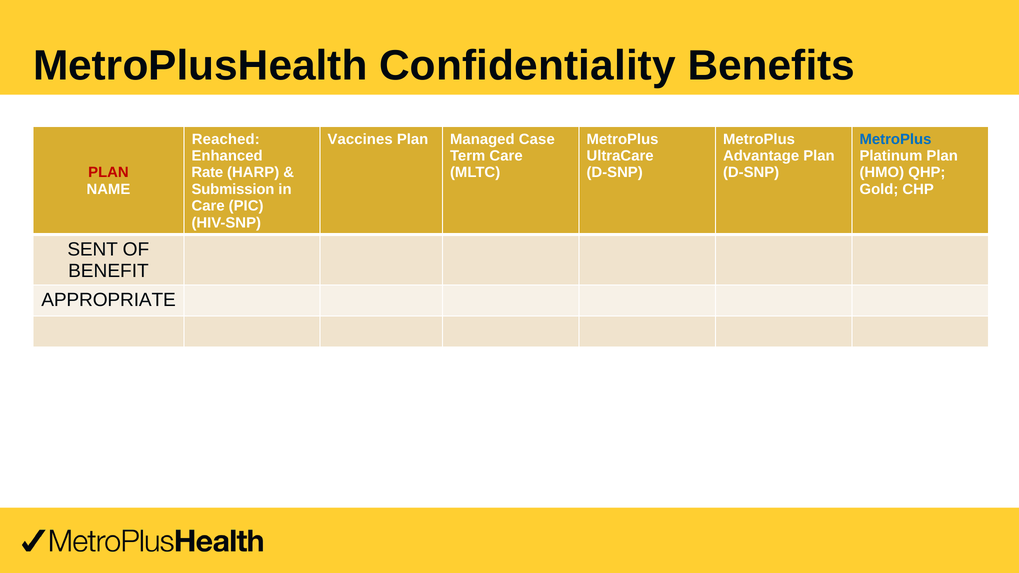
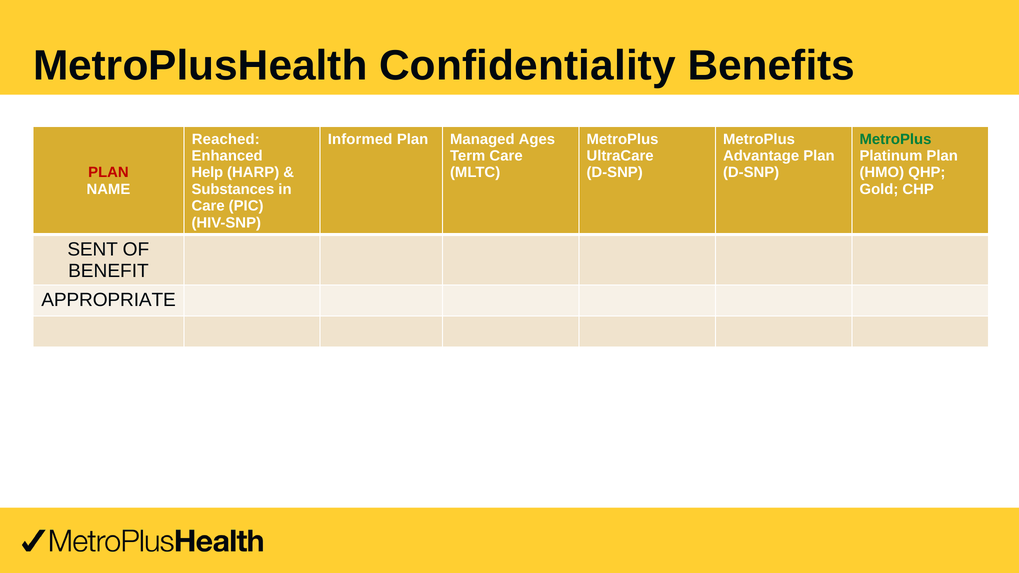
Vaccines: Vaccines -> Informed (360, 139)
Case: Case -> Ages (537, 139)
MetroPlus colour: blue -> green (895, 139)
Rate: Rate -> Help (207, 173)
Submission: Submission -> Substances (233, 189)
